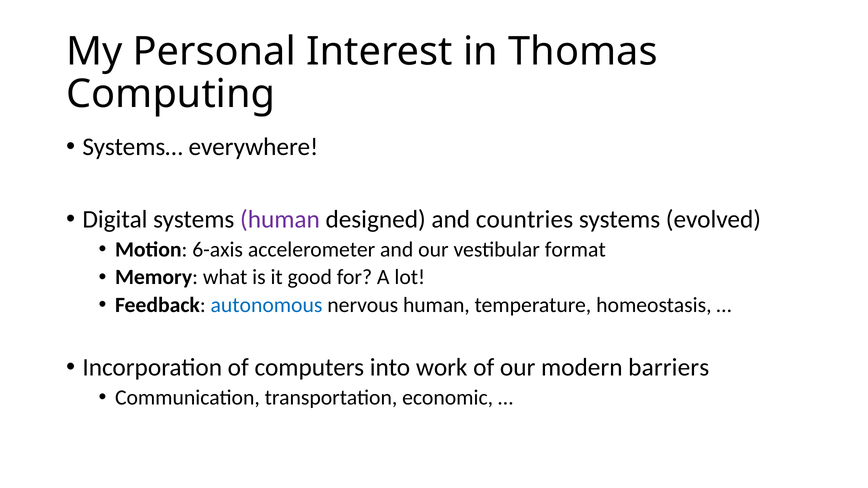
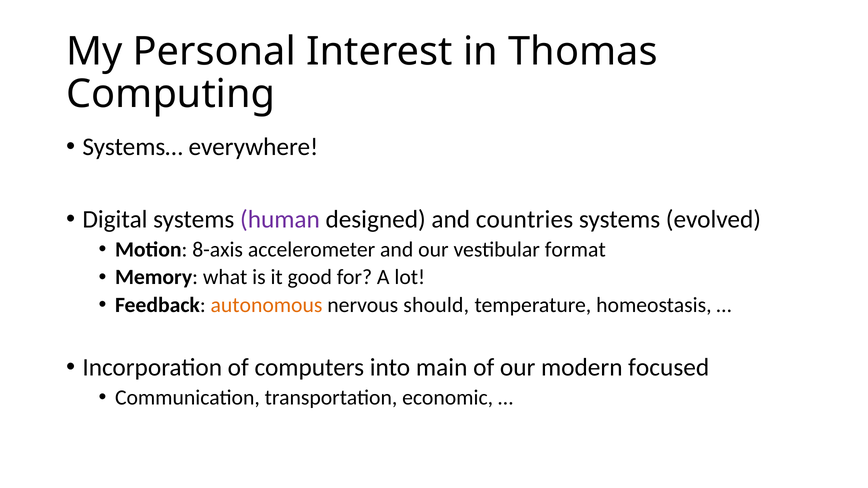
6-axis: 6-axis -> 8-axis (218, 249)
autonomous colour: blue -> orange (267, 305)
nervous human: human -> should (436, 305)
work: work -> main (442, 368)
barriers: barriers -> focused (669, 368)
